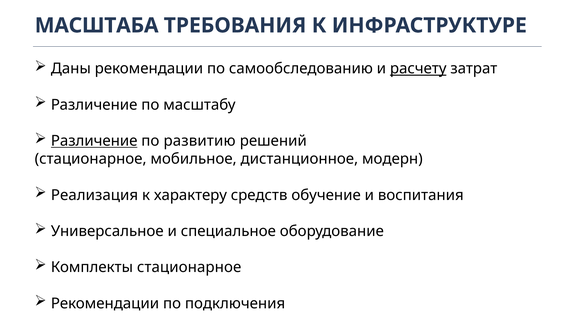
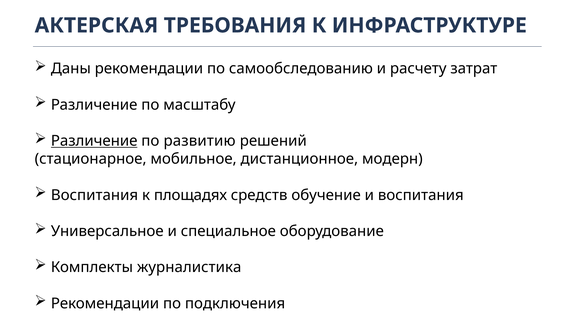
МАСШТАБА: МАСШТАБА -> АКТЕРСКАЯ (96, 25)
расчету underline: present -> none (418, 69)
Реализация: Реализация -> Воспитания (95, 195)
характеру: характеру -> площадях (190, 195)
Комплекты стационарное: стационарное -> журналистика (189, 267)
